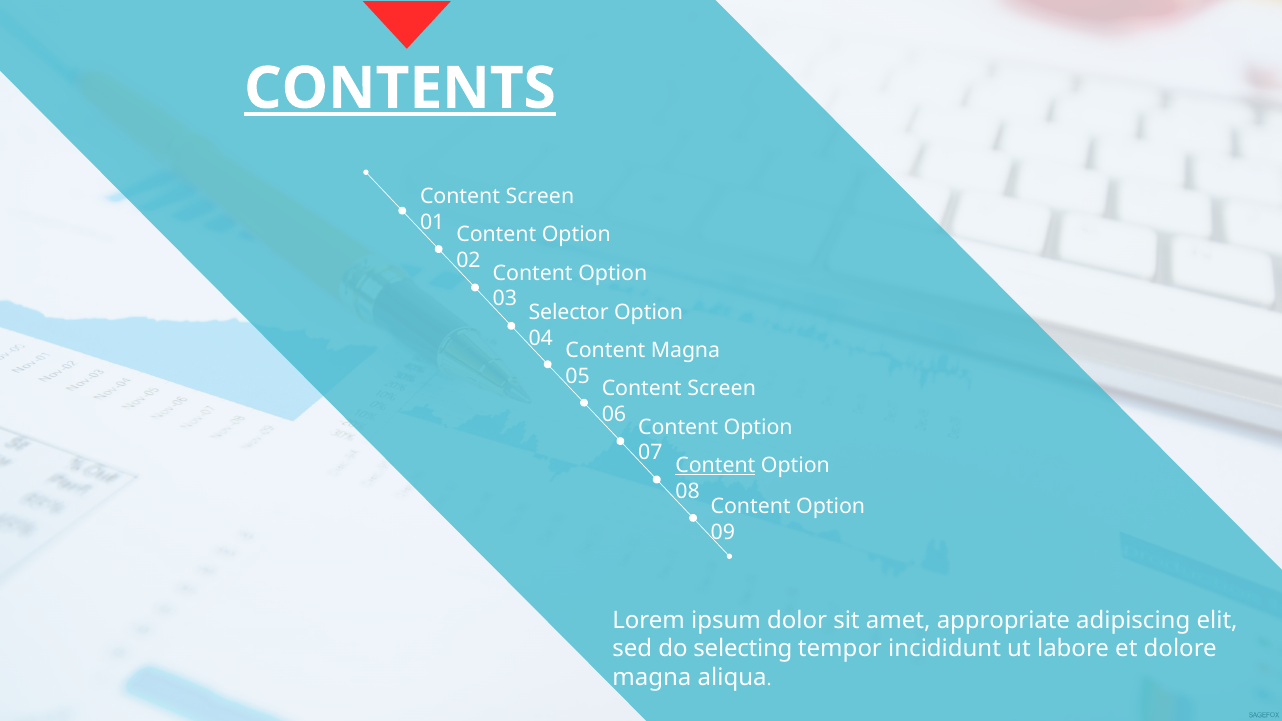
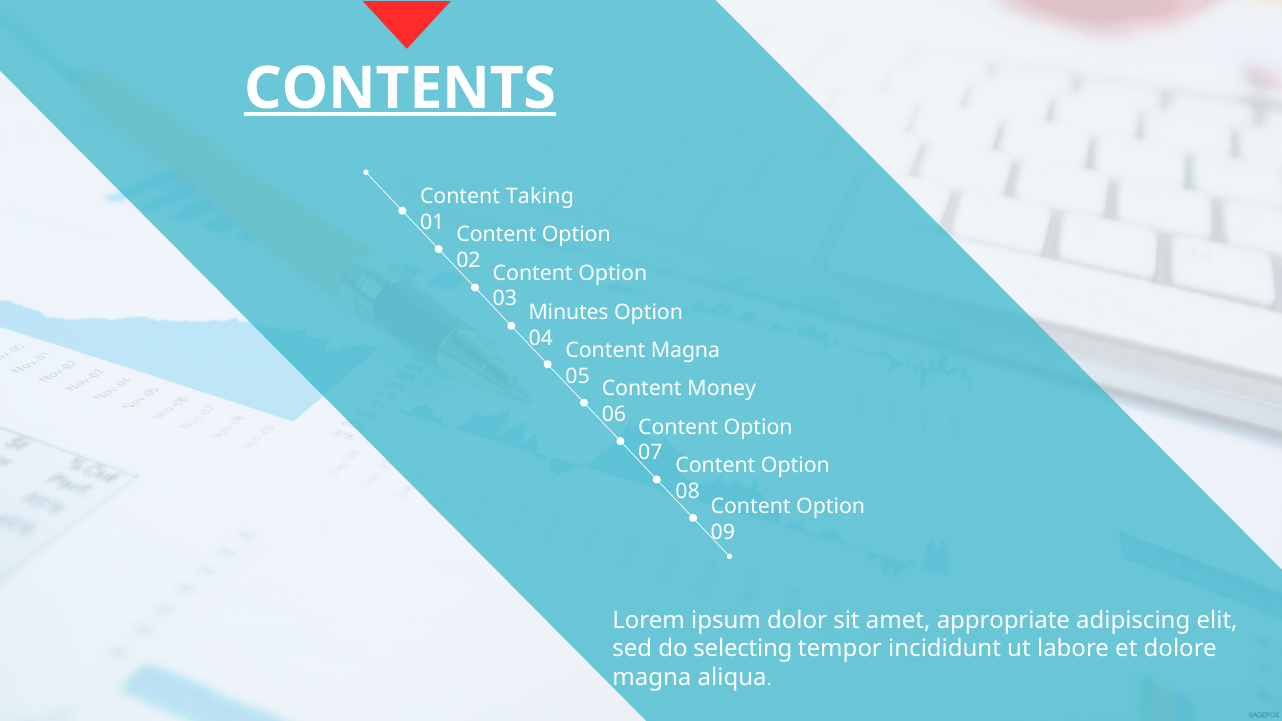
Screen: Screen -> Taking (540, 197)
Selector: Selector -> Minutes (569, 313)
Screen: Screen -> Money (722, 388)
Content underline: present -> none (715, 466)
